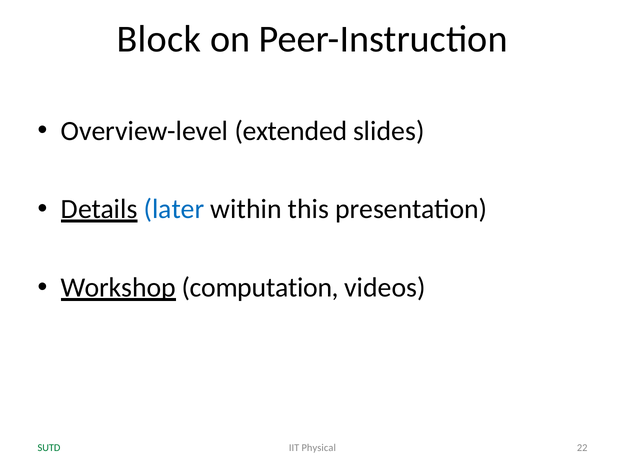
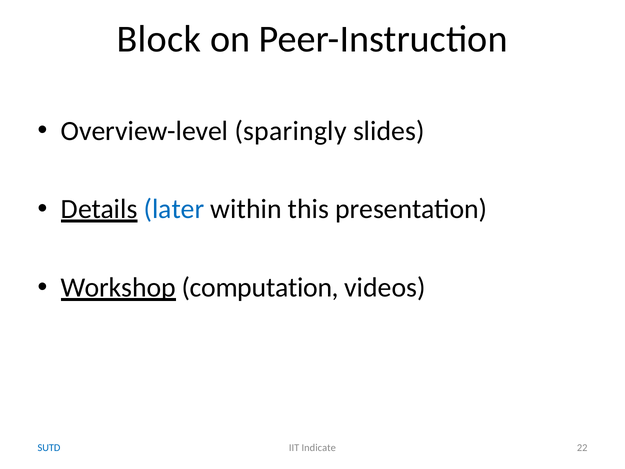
extended: extended -> sparingly (291, 131)
Physical: Physical -> Indicate (319, 448)
SUTD colour: green -> blue (49, 448)
